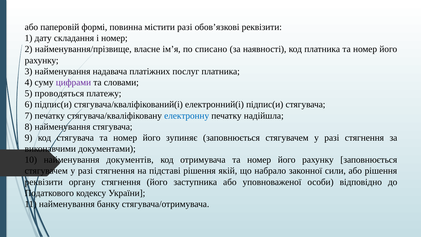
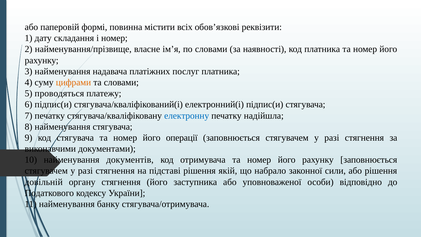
містити разі: разі -> всіх (185, 27)
по списано: списано -> словами (211, 49)
цифрами colour: purple -> orange (73, 82)
зупиняє: зупиняє -> операції (182, 138)
реквізити: реквізити -> довільній (44, 182)
